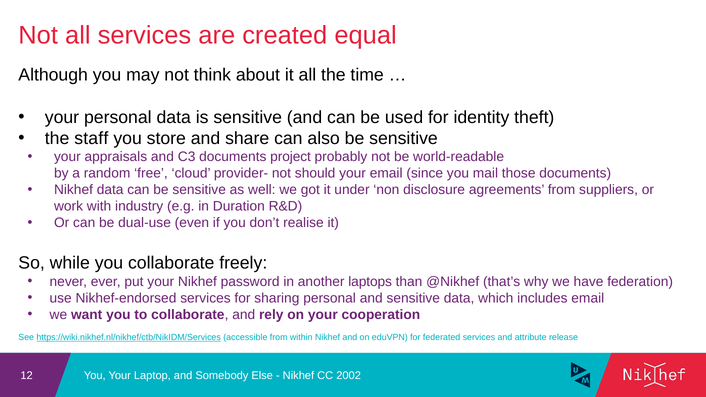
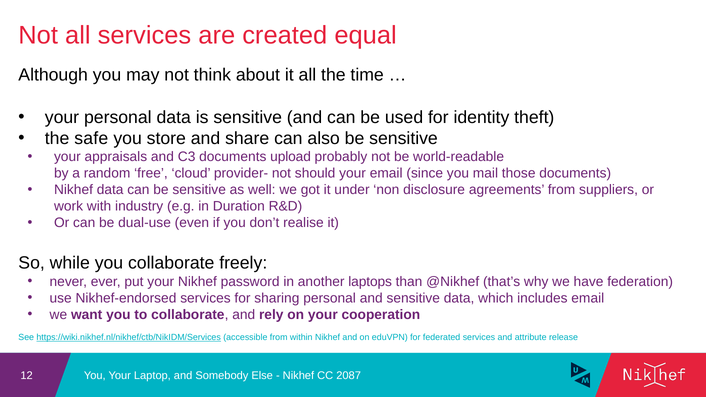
staff: staff -> safe (91, 138)
project: project -> upload (291, 157)
2002: 2002 -> 2087 (349, 376)
